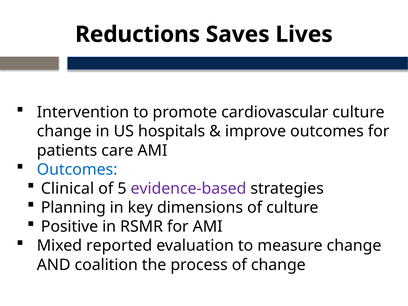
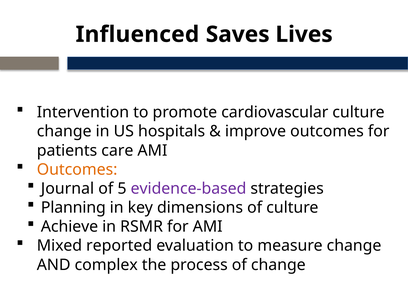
Reductions: Reductions -> Influenced (137, 34)
Outcomes colour: blue -> orange (77, 170)
Clinical: Clinical -> Journal (68, 189)
Positive: Positive -> Achieve (70, 227)
coalition: coalition -> complex (106, 265)
